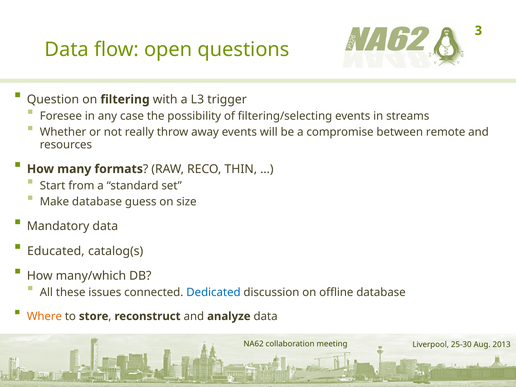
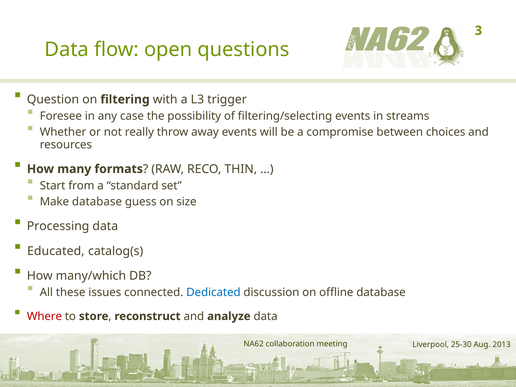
remote: remote -> choices (446, 132)
Mandatory: Mandatory -> Processing (58, 226)
Where colour: orange -> red (44, 316)
